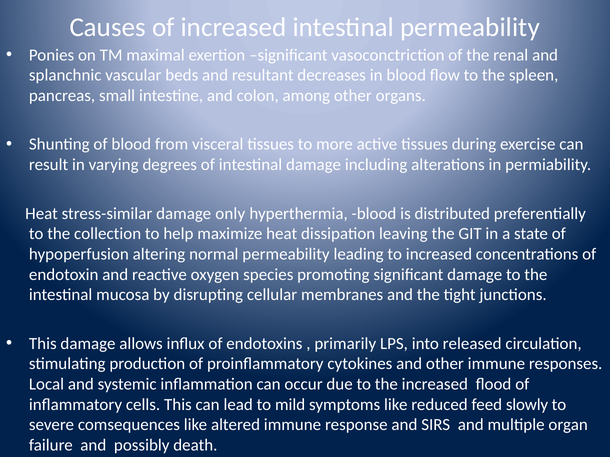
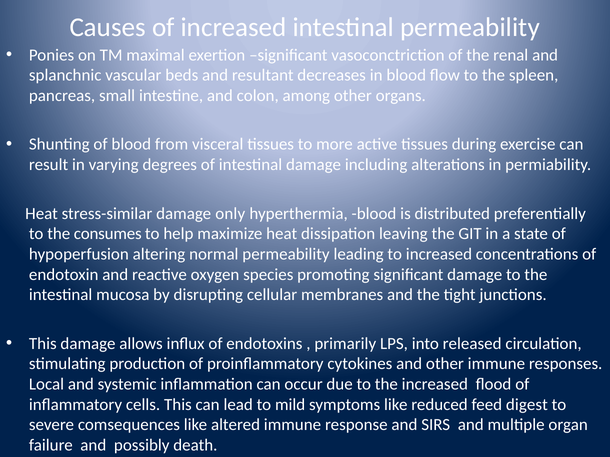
collection: collection -> consumes (108, 234)
slowly: slowly -> digest (527, 405)
